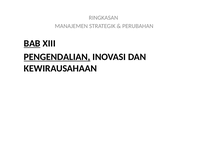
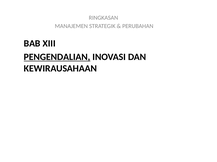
BAB underline: present -> none (32, 44)
